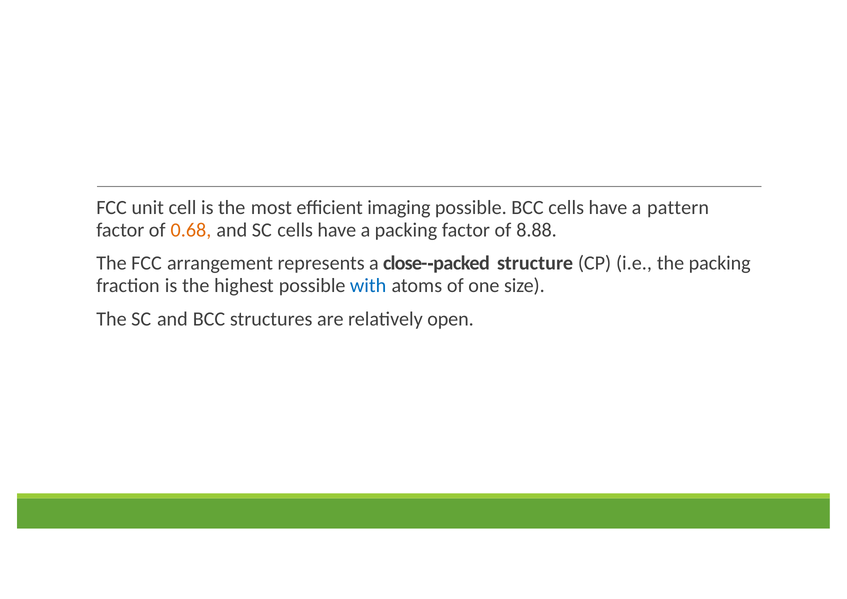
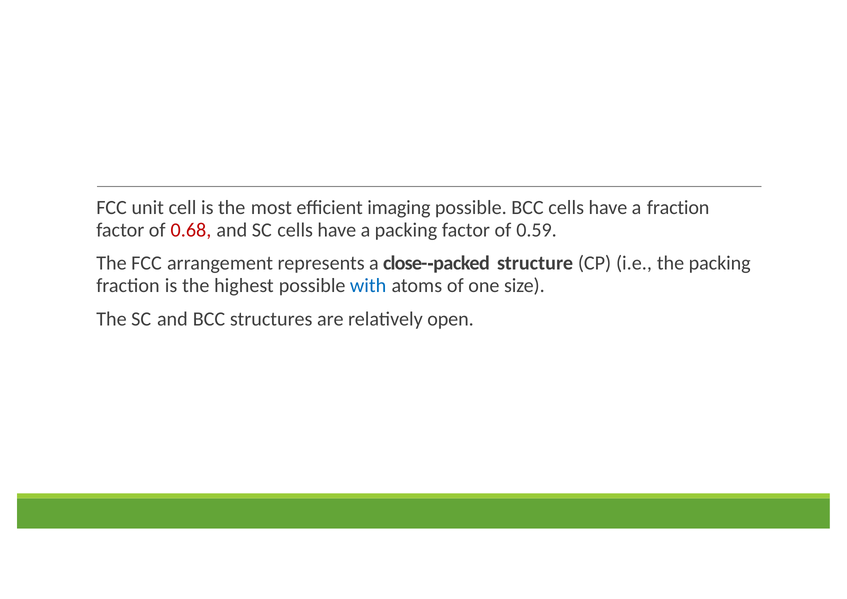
a pattern: pattern -> fraction (678, 208)
0.68 colour: orange -> red (191, 230)
8.88: 8.88 -> 0.59 (537, 230)
